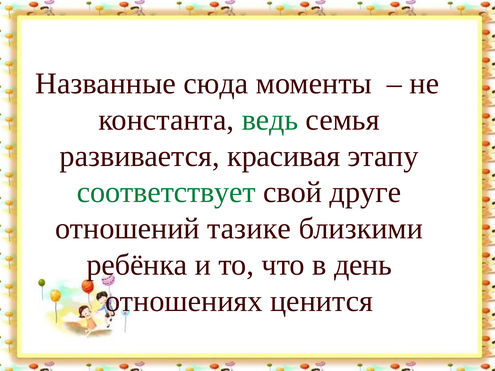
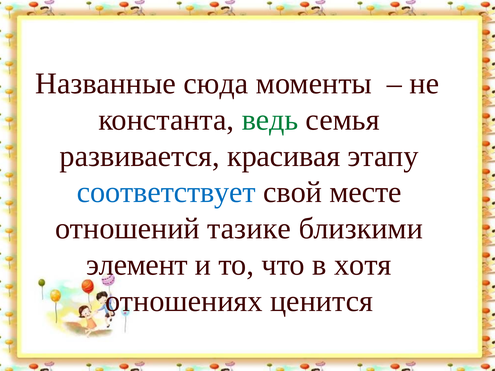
соответствует colour: green -> blue (166, 192)
друге: друге -> месте (366, 192)
ребёнка: ребёнка -> элемент (137, 265)
день: день -> хотя (363, 265)
